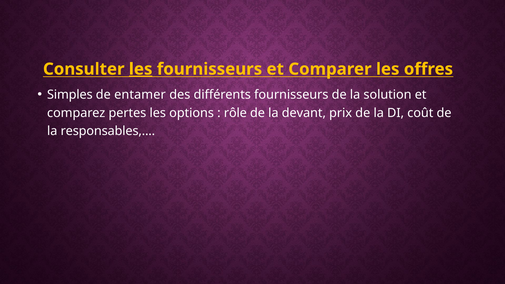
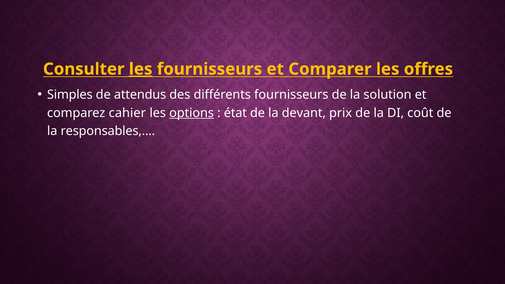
entamer: entamer -> attendus (140, 95)
pertes: pertes -> cahier (127, 113)
options underline: none -> present (192, 113)
rôle: rôle -> état (235, 113)
